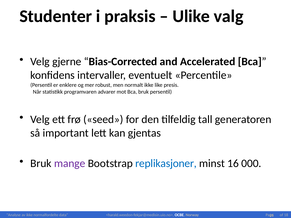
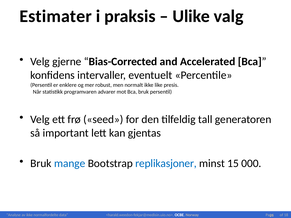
Studenter: Studenter -> Estimater (56, 16)
mange colour: purple -> blue (70, 164)
16: 16 -> 15 (233, 164)
